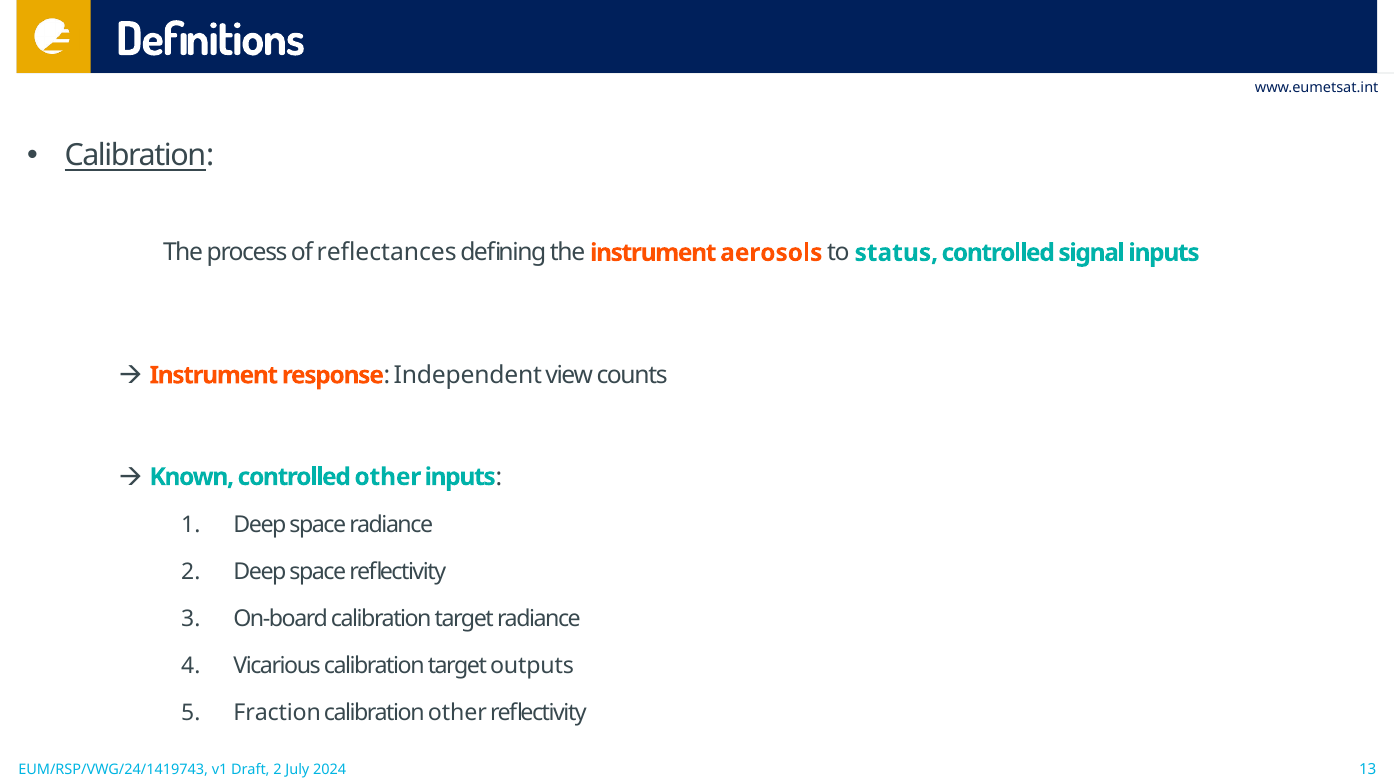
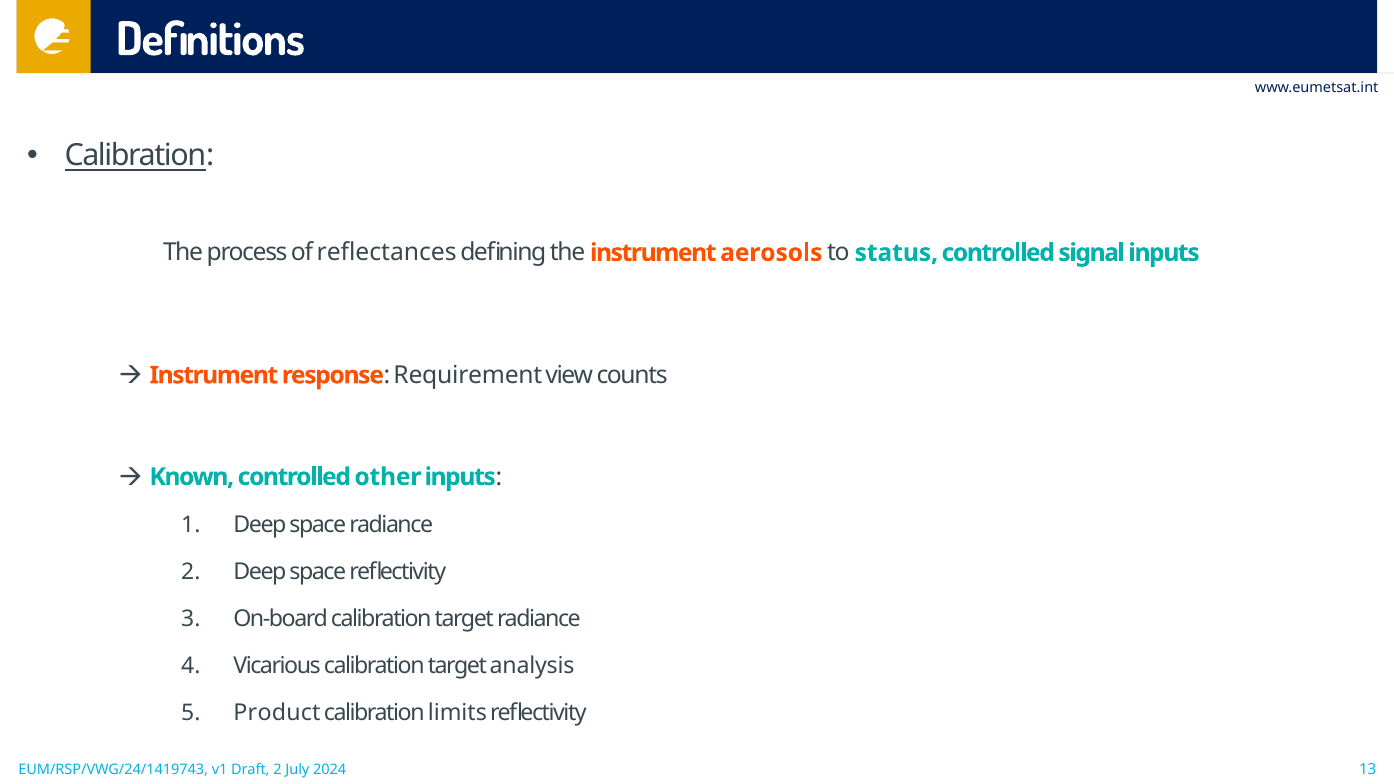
Independent: Independent -> Requirement (468, 375)
outputs: outputs -> analysis (532, 666)
Fraction: Fraction -> Product (277, 713)
calibration other: other -> limits (457, 713)
